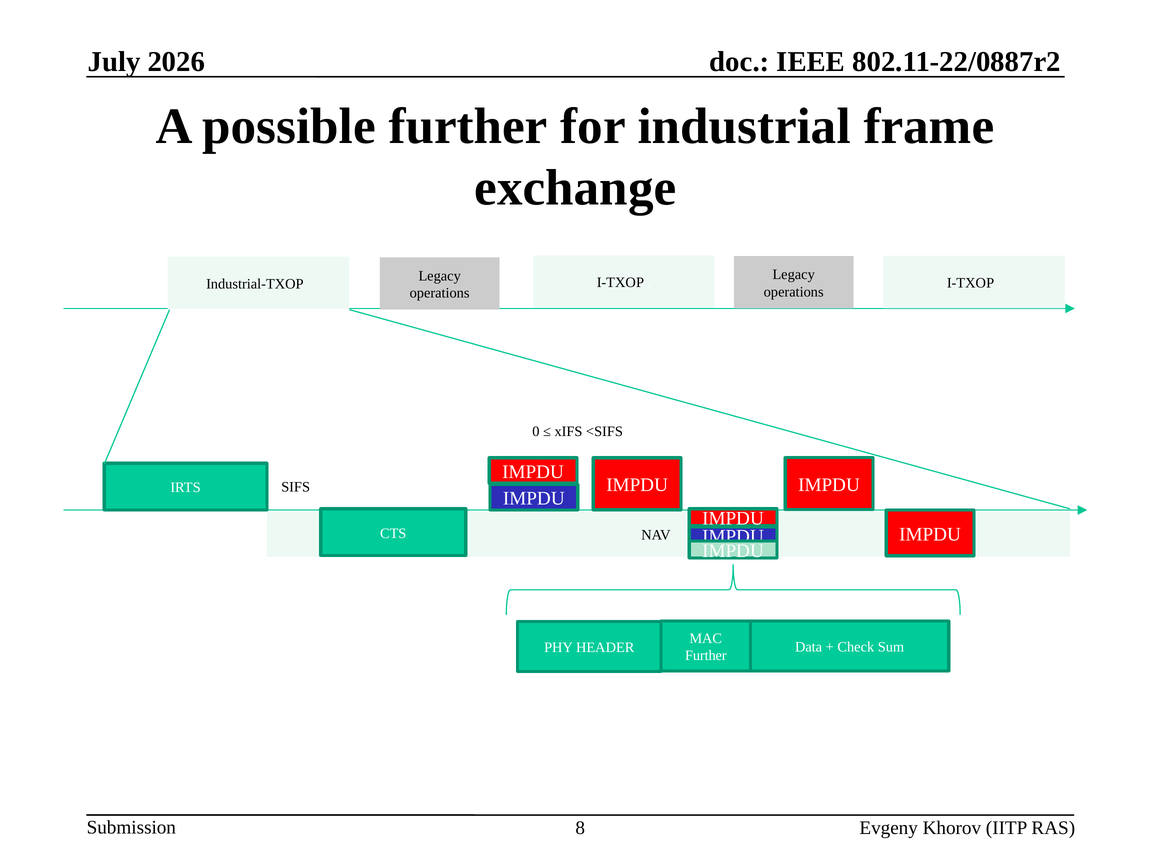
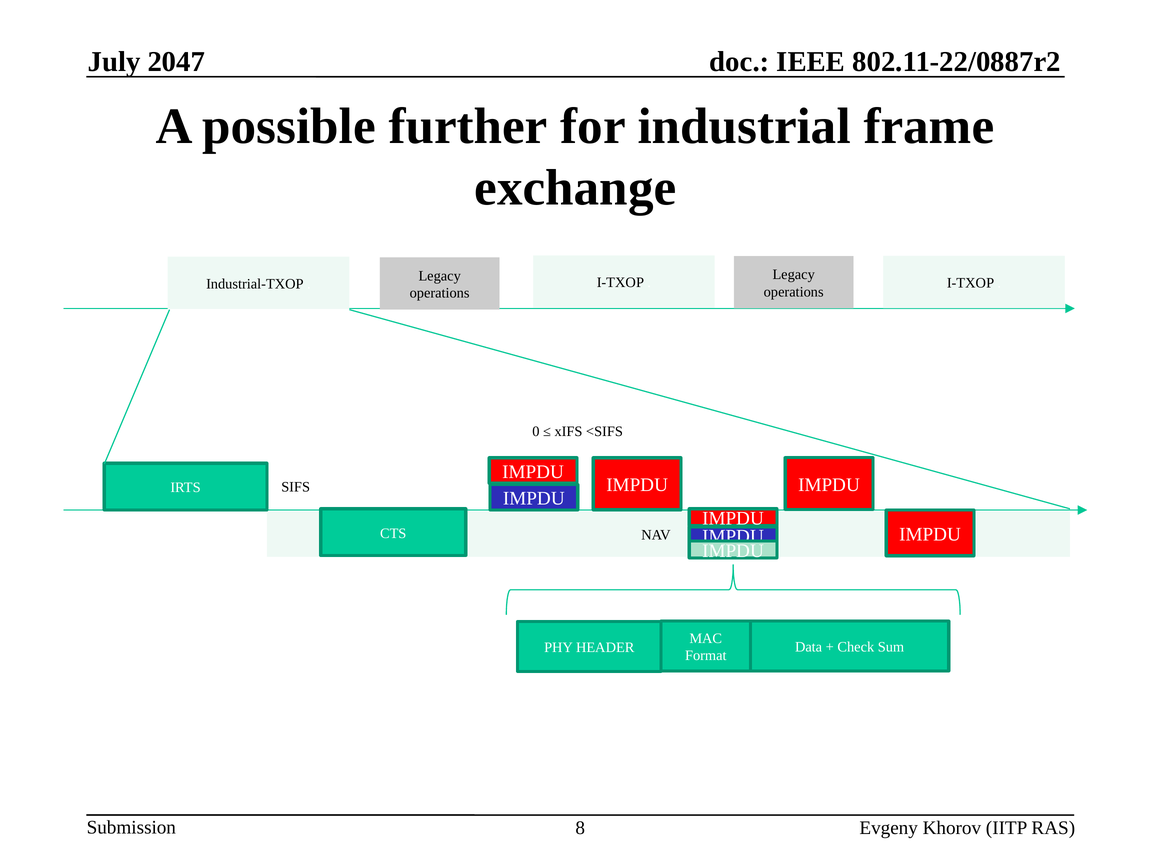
2026: 2026 -> 2047 (176, 62)
Further: Further -> Format (706, 656)
